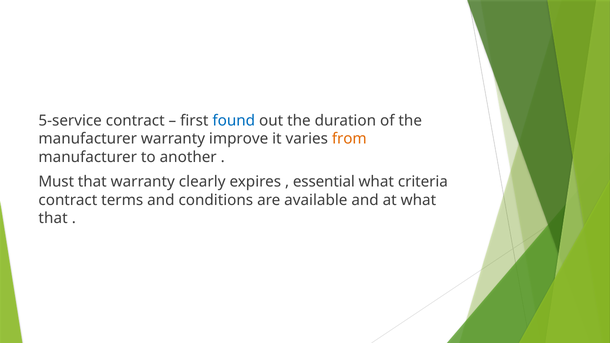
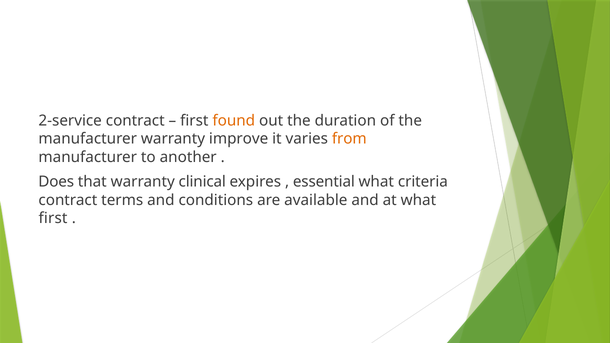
5-service: 5-service -> 2-service (70, 121)
found colour: blue -> orange (234, 121)
Must: Must -> Does (56, 182)
clearly: clearly -> clinical (202, 182)
that: that -> first (53, 218)
